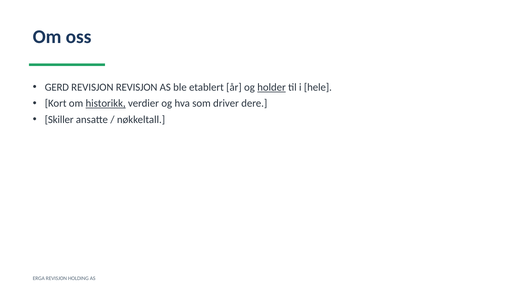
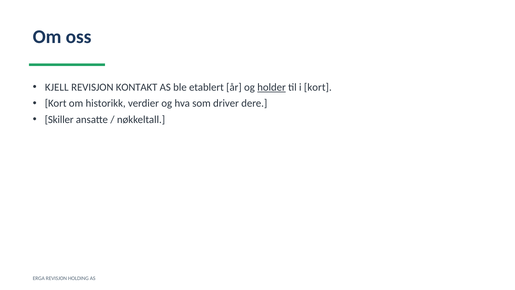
GERD: GERD -> KJELL (57, 87)
REVISJON REVISJON: REVISJON -> KONTAKT (137, 87)
i hele: hele -> kort (318, 87)
historikk underline: present -> none (106, 103)
